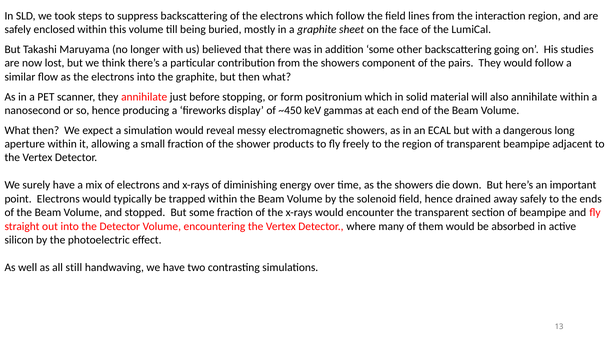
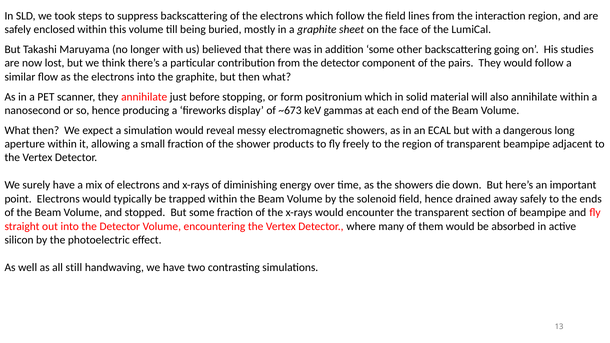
from the showers: showers -> detector (340, 63)
~450: ~450 -> ~673 (290, 111)
